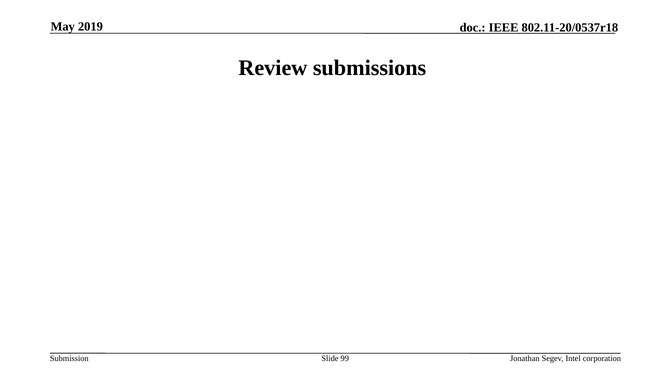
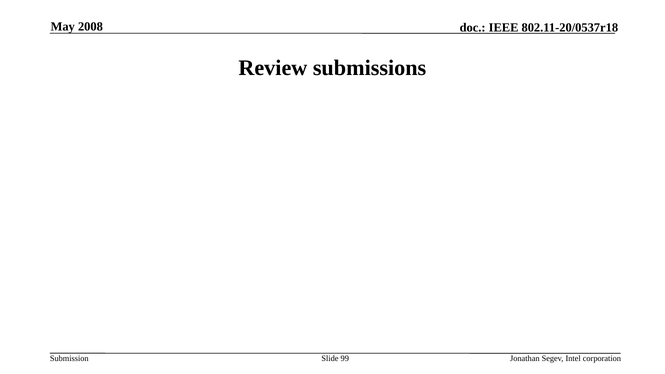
2019: 2019 -> 2008 (90, 26)
